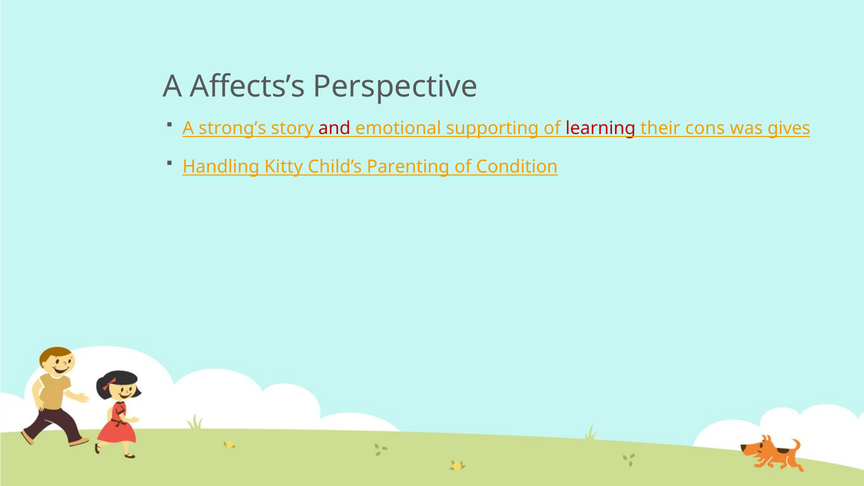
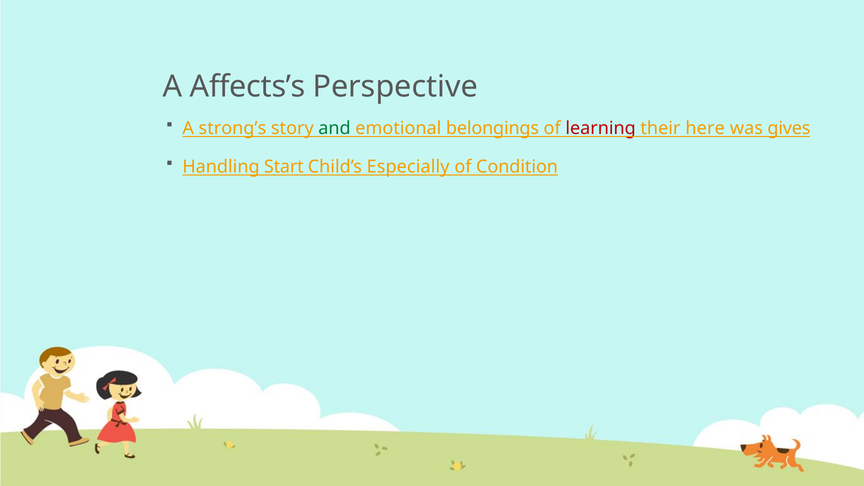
and colour: red -> green (335, 128)
supporting: supporting -> belongings (493, 128)
cons: cons -> here (705, 128)
Kitty: Kitty -> Start (284, 167)
Parenting: Parenting -> Especially (408, 167)
